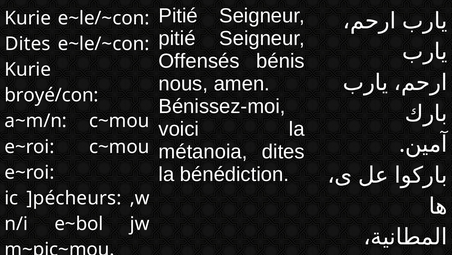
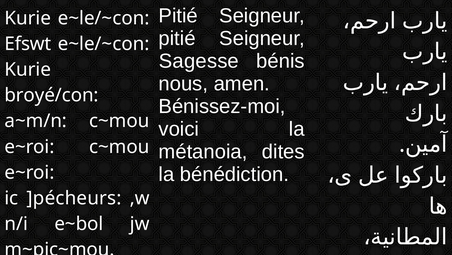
Dites: Dites -> Efswt (28, 44)
Offensés: Offensés -> Sagesse (199, 61)
